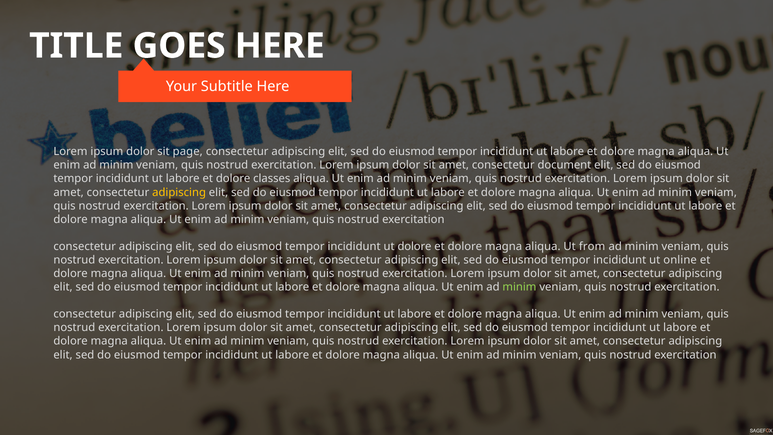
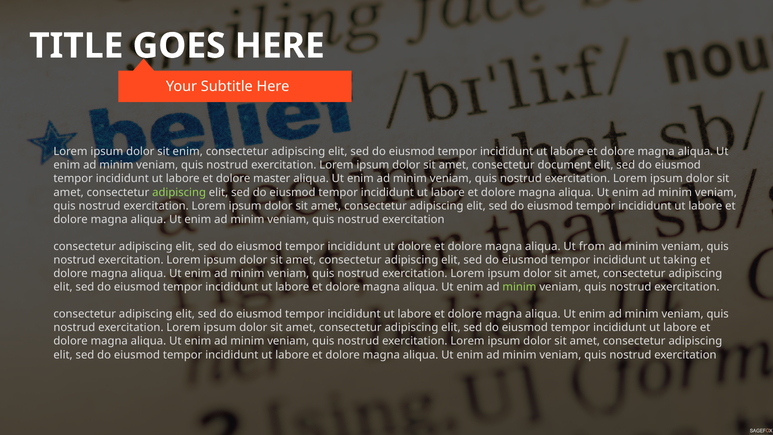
sit page: page -> enim (188, 152)
classes: classes -> master (272, 179)
adipiscing colour: yellow -> light green (179, 192)
online: online -> taking (680, 260)
